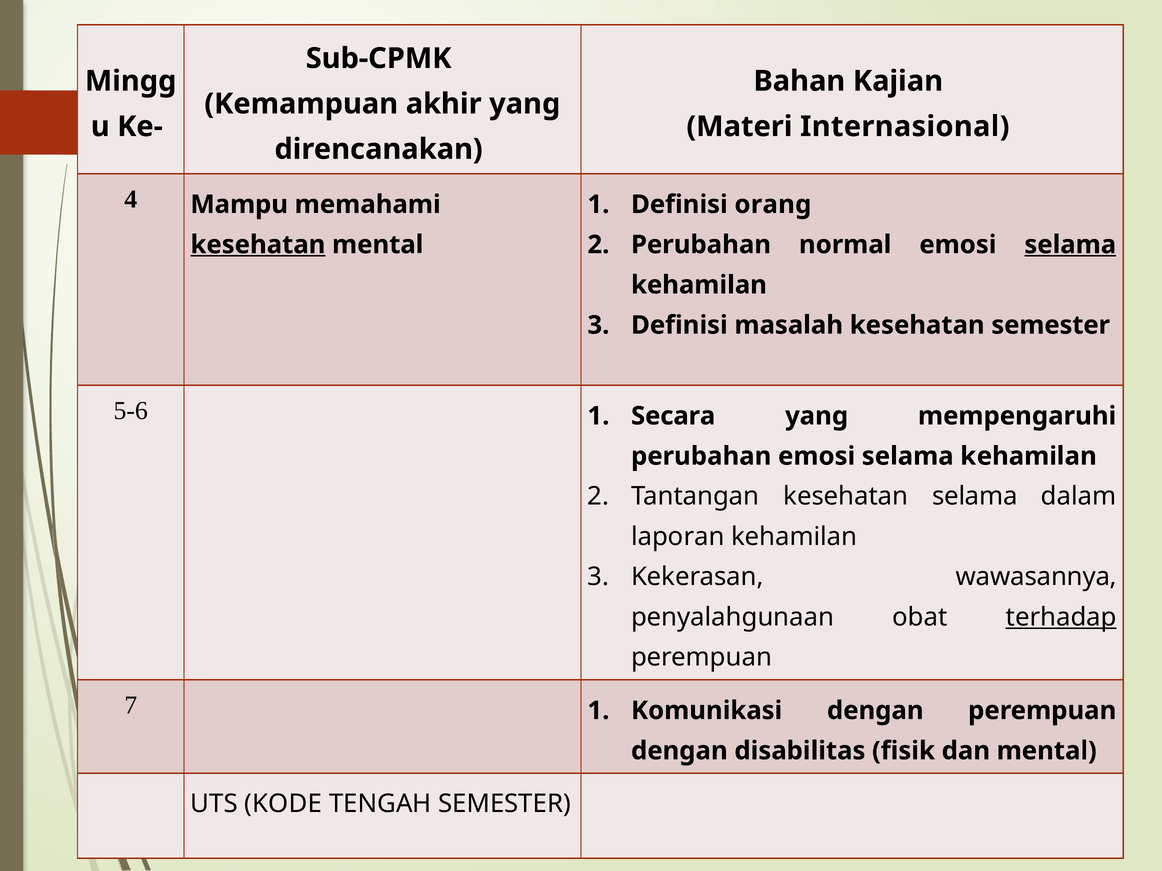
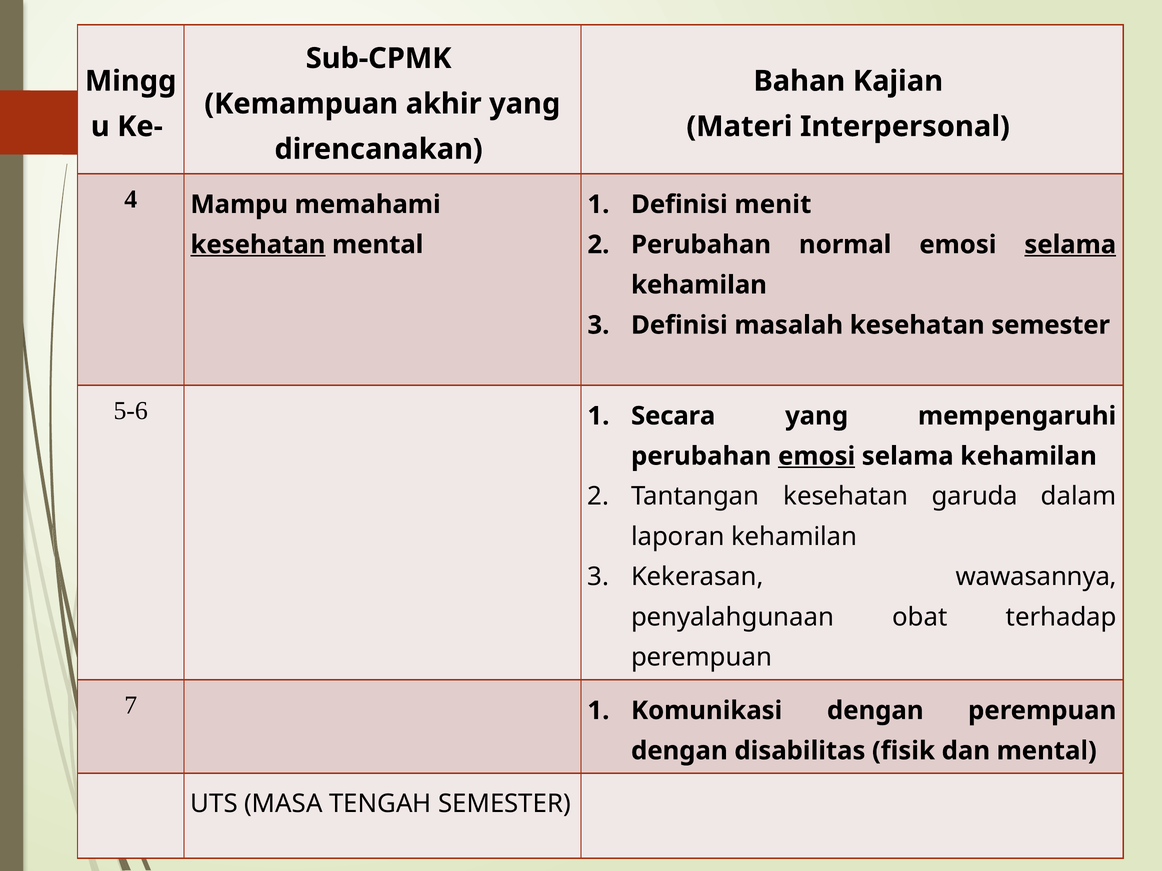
Internasional: Internasional -> Interpersonal (905, 127)
orang: orang -> menit (773, 205)
emosi underline: none -> present (817, 456)
kesehatan selama: selama -> garuda (975, 497)
terhadap underline: present -> none (1061, 618)
KODE: KODE -> MASA (283, 804)
